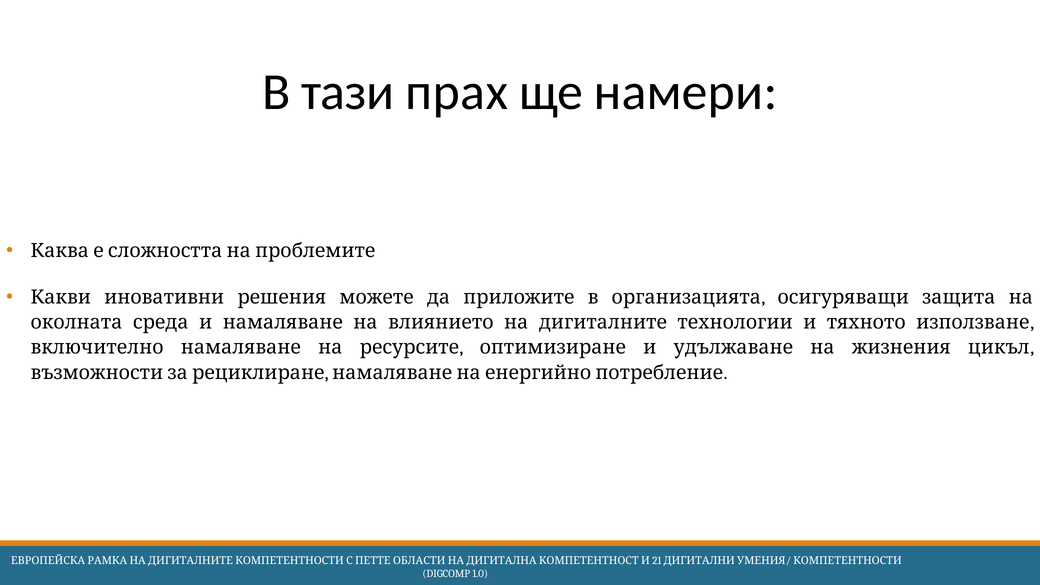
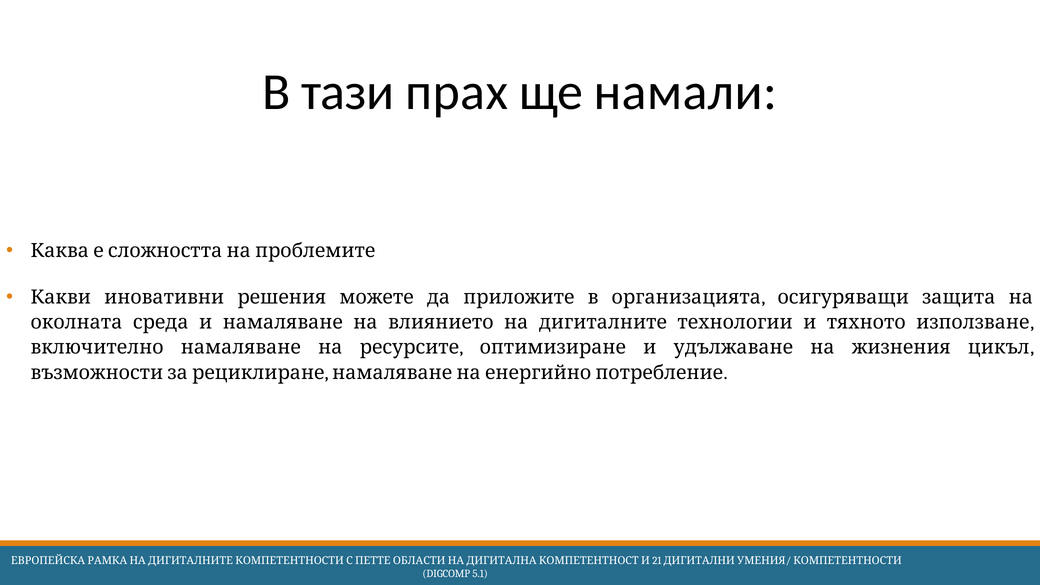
намери: намери -> намали (685, 92)
1.0: 1.0 -> 5.1 (480, 574)
